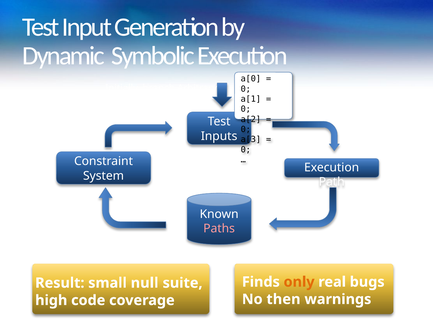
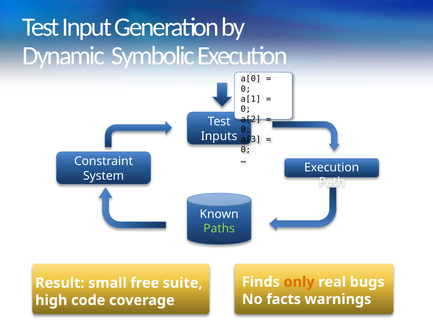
Paths colour: pink -> light green (219, 228)
null: null -> free (145, 283)
then: then -> facts (284, 299)
